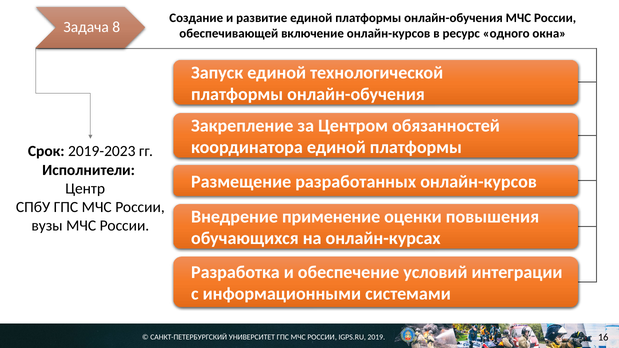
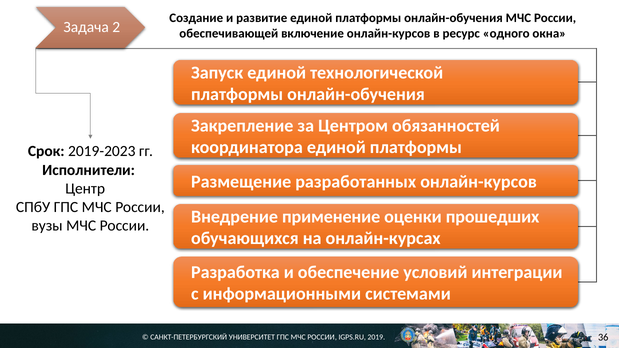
8: 8 -> 2 (116, 27)
повышения: повышения -> прошедших (493, 217)
16: 16 -> 36 (603, 337)
